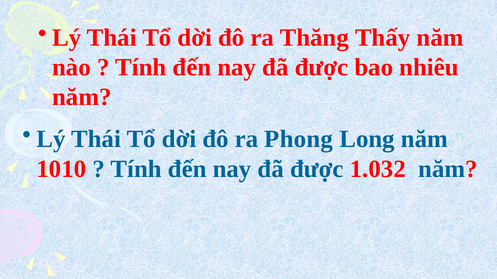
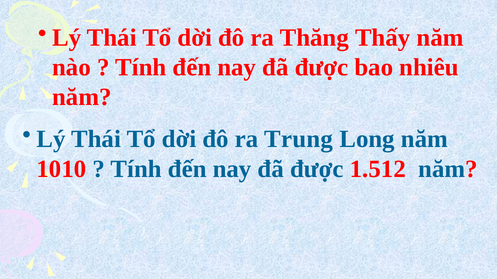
Phong: Phong -> Trung (299, 139)
1.032: 1.032 -> 1.512 (378, 169)
